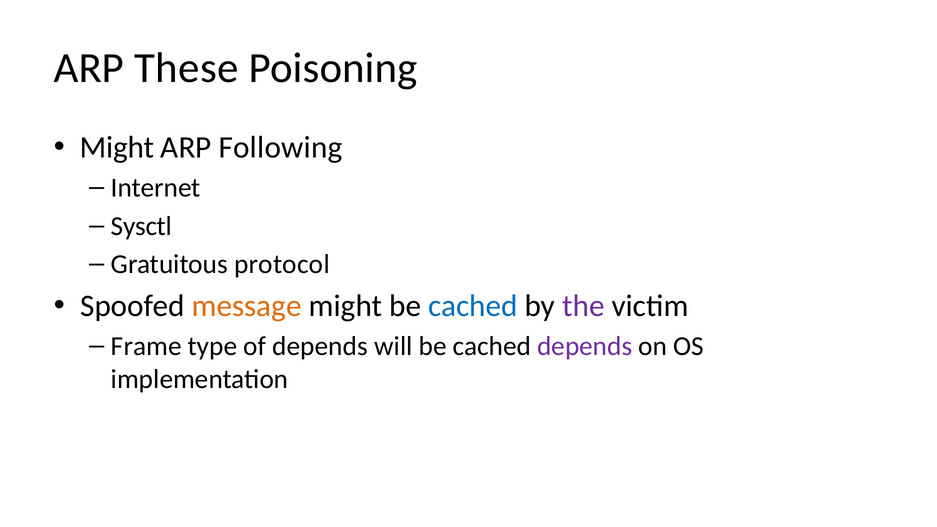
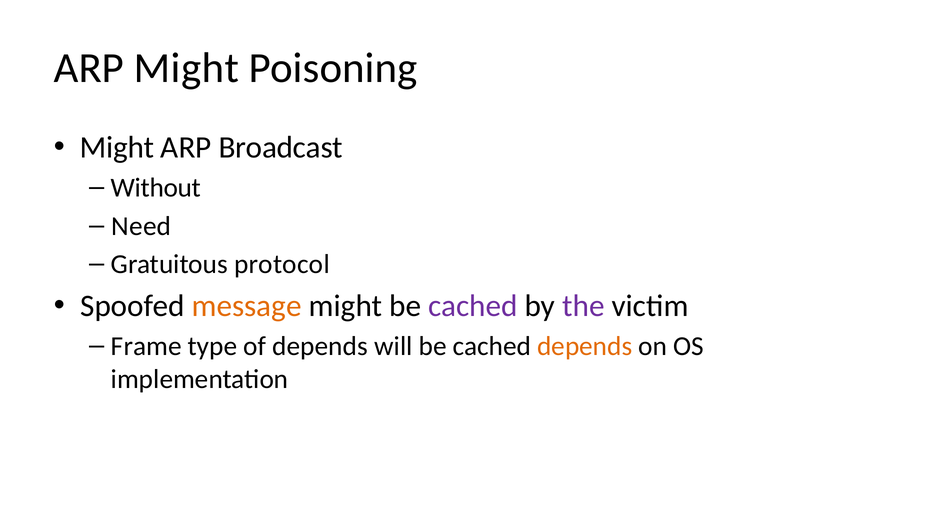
ARP These: These -> Might (186, 68)
Following: Following -> Broadcast (281, 147)
Internet: Internet -> Without (156, 188)
Sysctl: Sysctl -> Need (141, 226)
cached colour: blue -> purple (473, 306)
depends colour: purple -> orange (585, 346)
